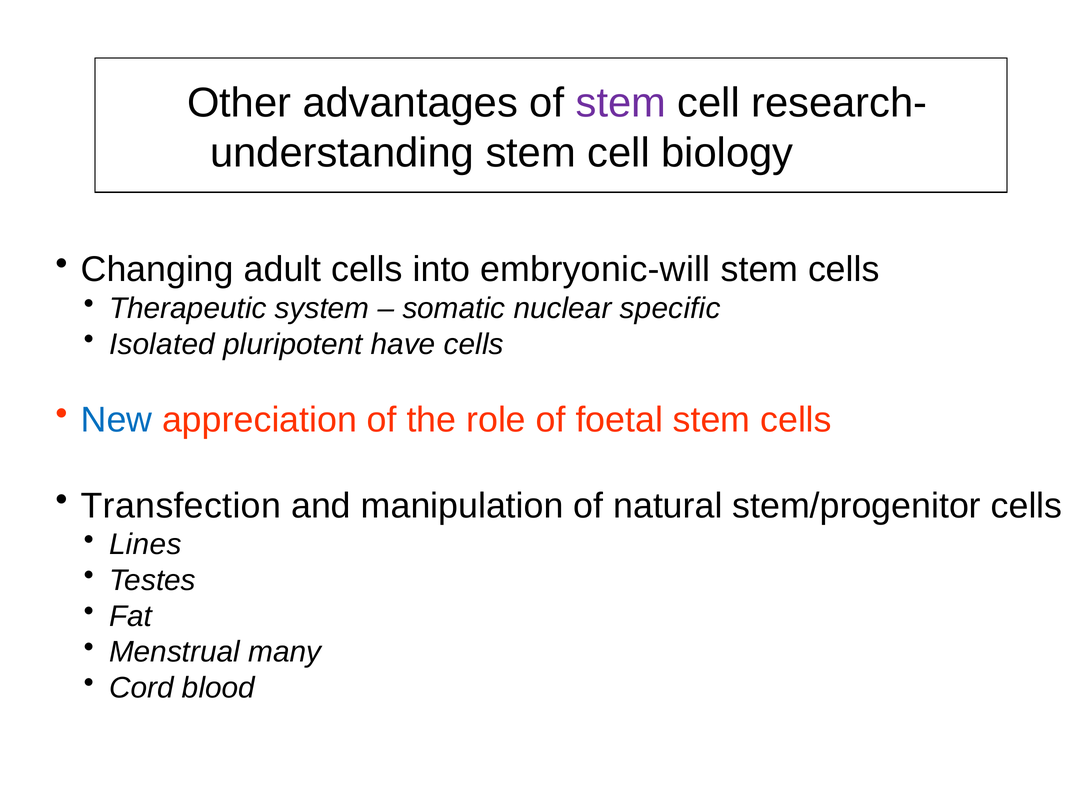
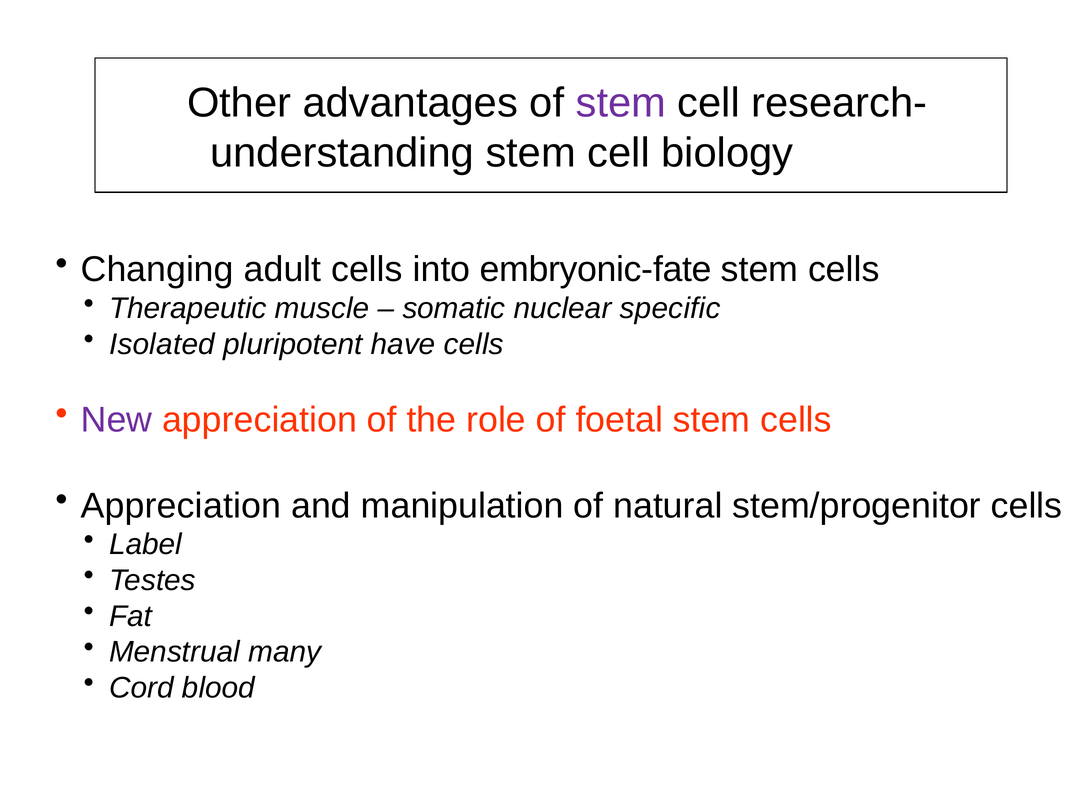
embryonic-will: embryonic-will -> embryonic-fate (596, 269)
system: system -> muscle (322, 308)
New colour: blue -> purple (117, 420)
Transfection: Transfection -> Appreciation (181, 506)
Lines: Lines -> Label (145, 544)
